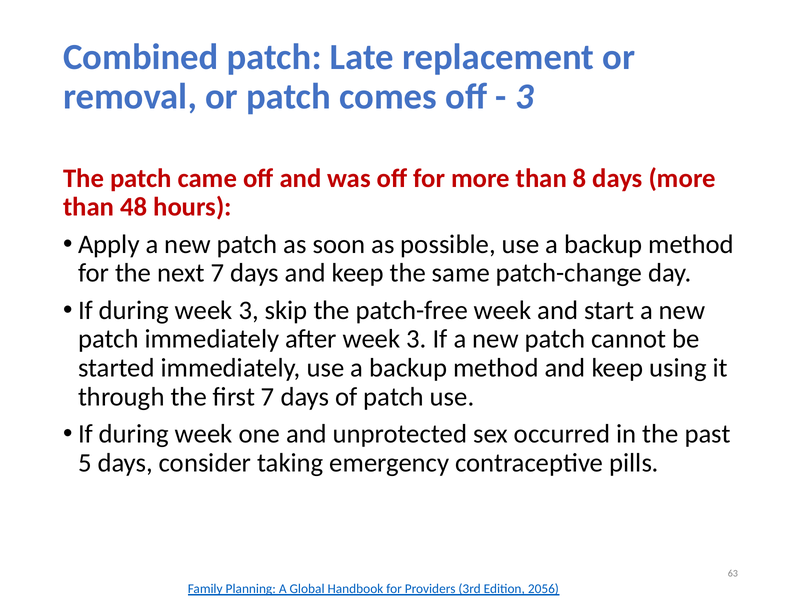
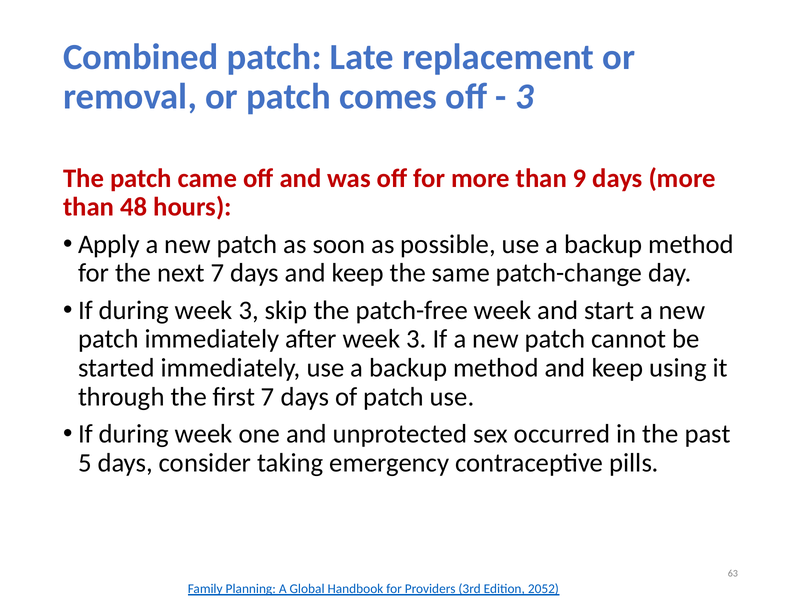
8: 8 -> 9 (580, 178)
2056: 2056 -> 2052 (543, 589)
